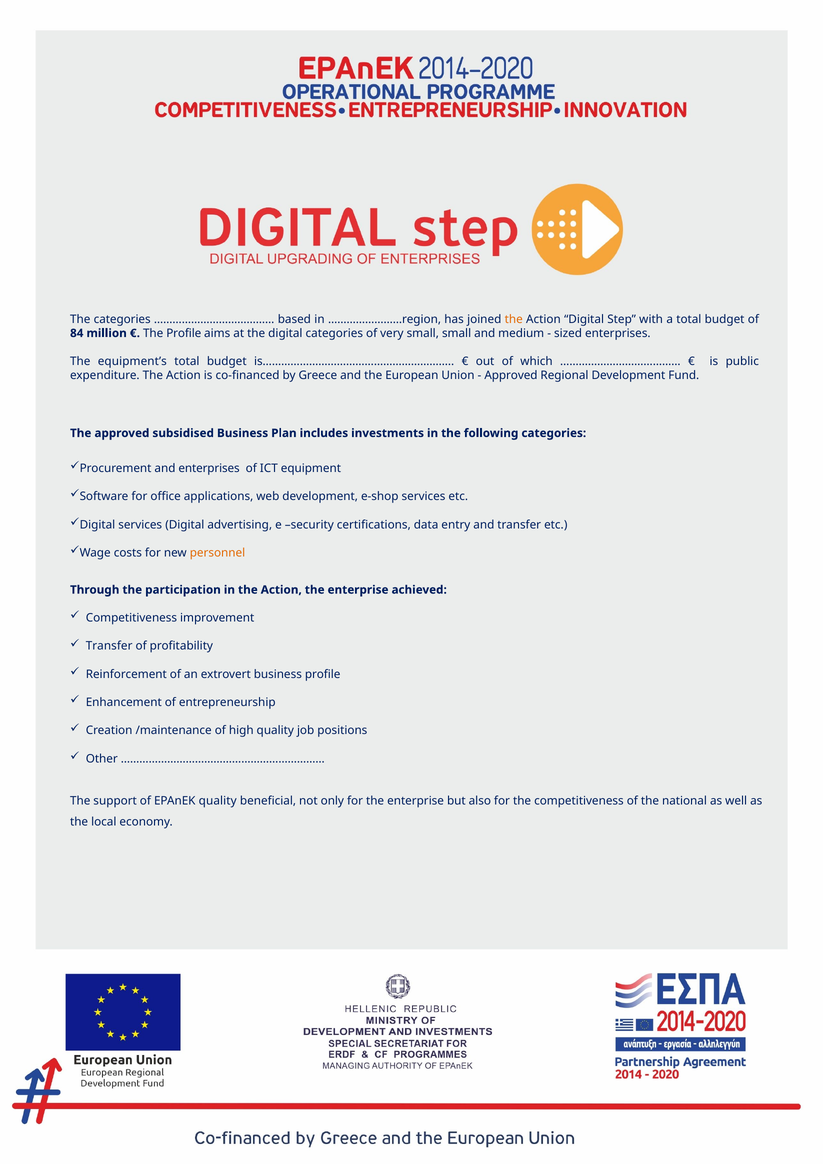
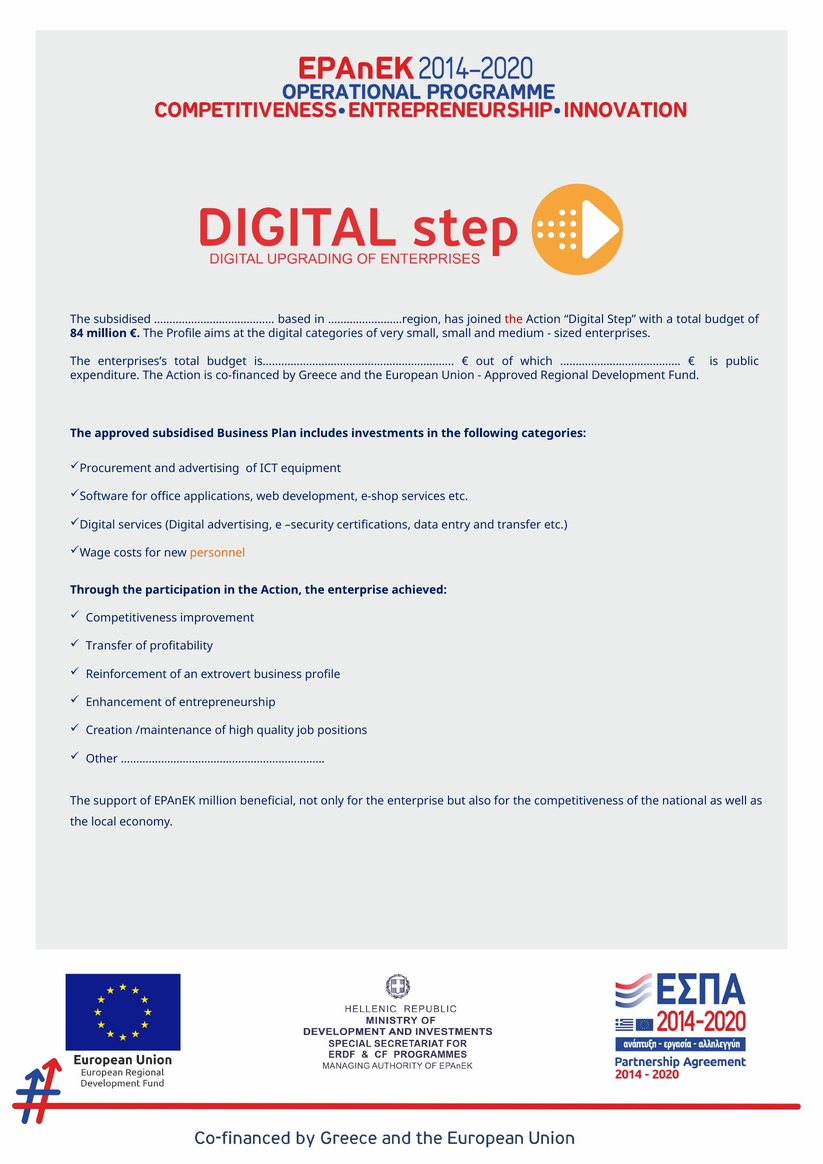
The categories: categories -> subsidised (122, 319)
the colour: orange -> red (514, 319)
equipment’s: equipment’s -> enterprises’s (132, 361)
and enterprises: enterprises -> advertising (209, 468)
EPAnEK quality: quality -> million (218, 801)
